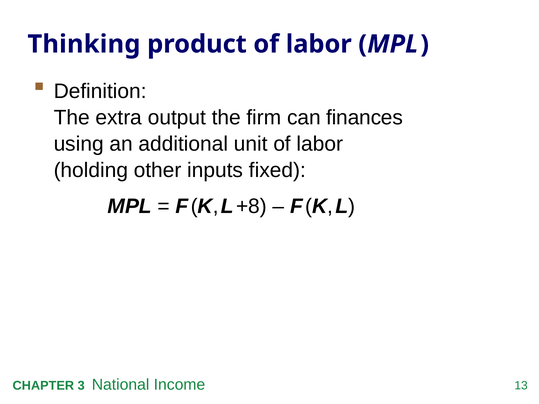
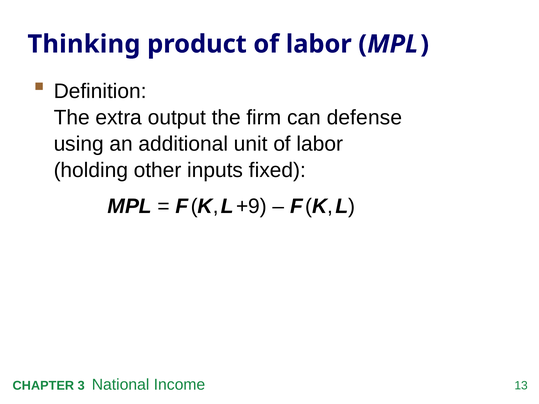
finances: finances -> defense (364, 118)
+8: +8 -> +9 (251, 206)
